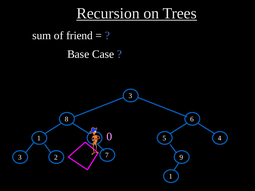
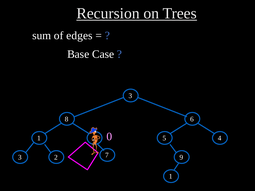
friend: friend -> edges (79, 36)
